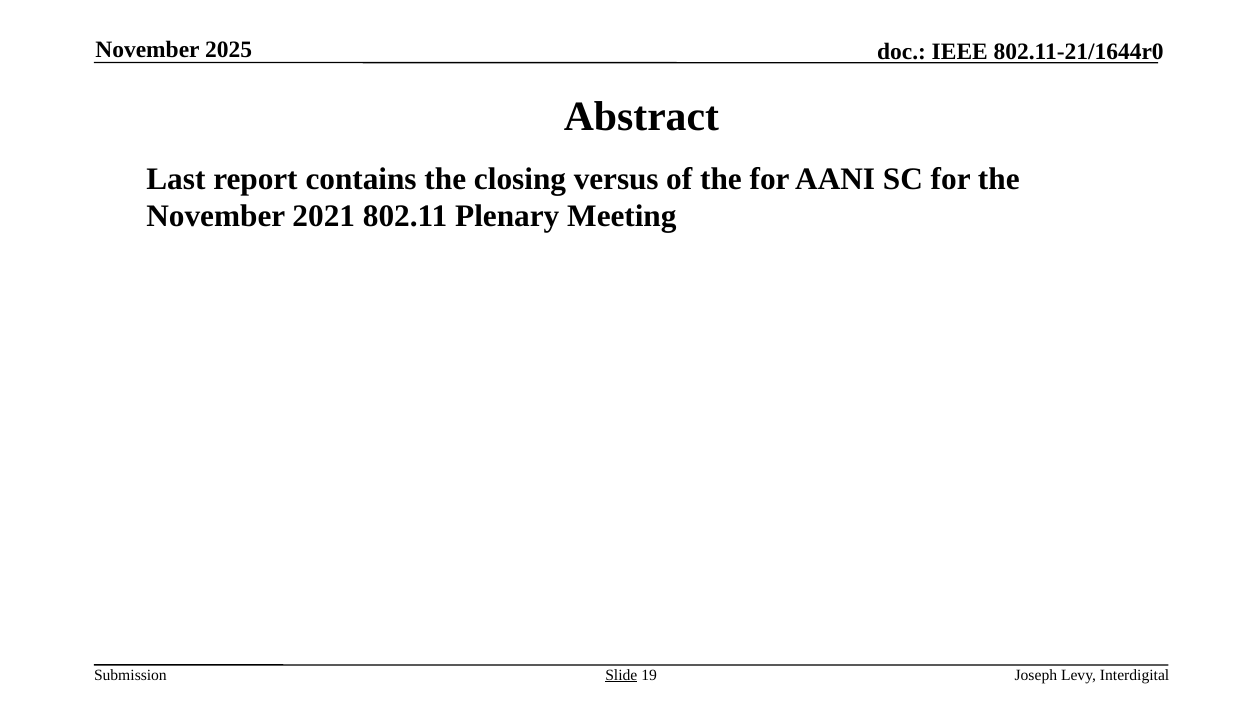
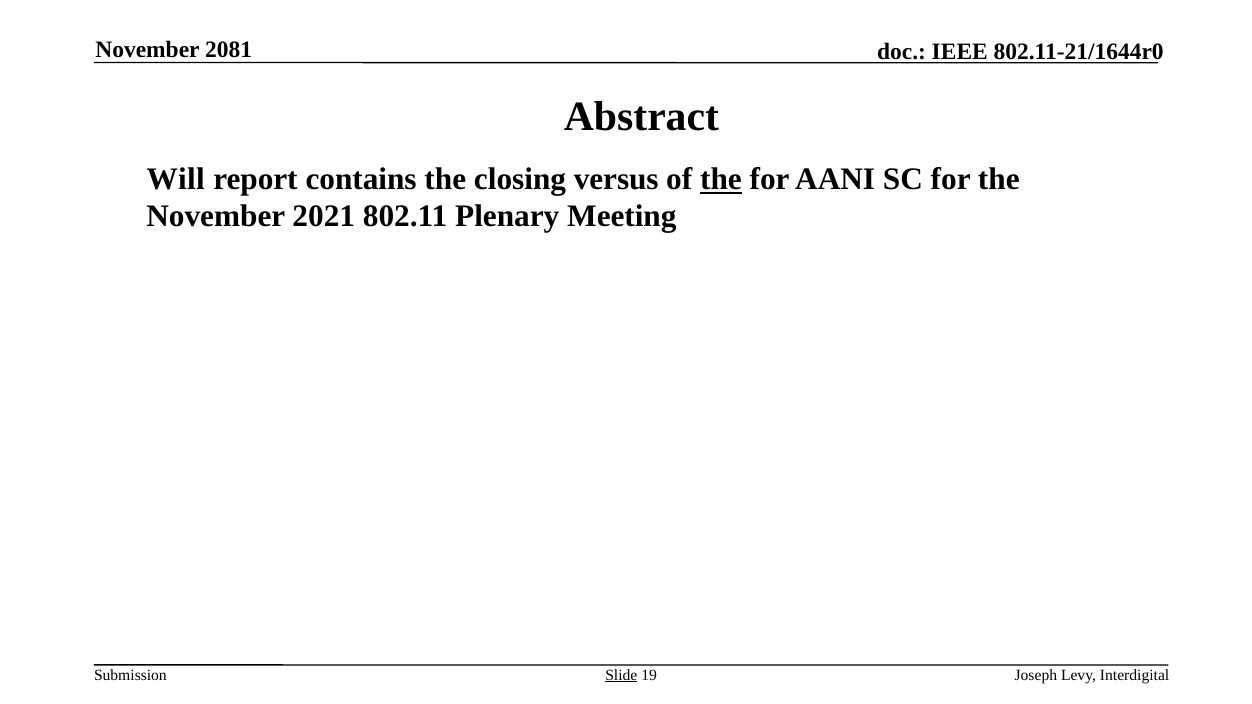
2025: 2025 -> 2081 (229, 50)
Last: Last -> Will (176, 179)
the underline: none -> present (721, 179)
